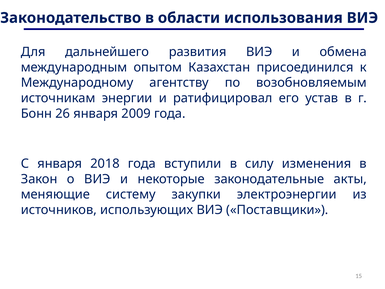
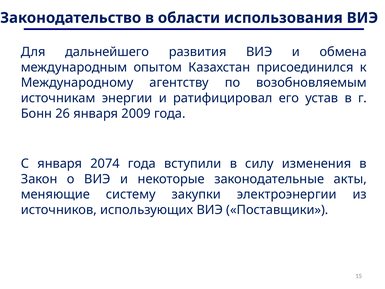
2018: 2018 -> 2074 (105, 163)
